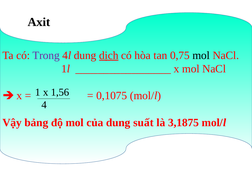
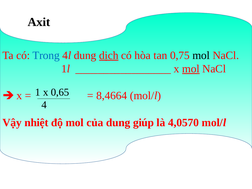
Trong colour: purple -> blue (46, 55)
mol underline: none -> present (191, 69)
1,56: 1,56 -> 0,65 (60, 92)
0,1075: 0,1075 -> 8,4664 (112, 96)
bảng: bảng -> nhiệt (36, 123)
suất: suất -> giúp (144, 123)
3,1875: 3,1875 -> 4,0570 (183, 123)
